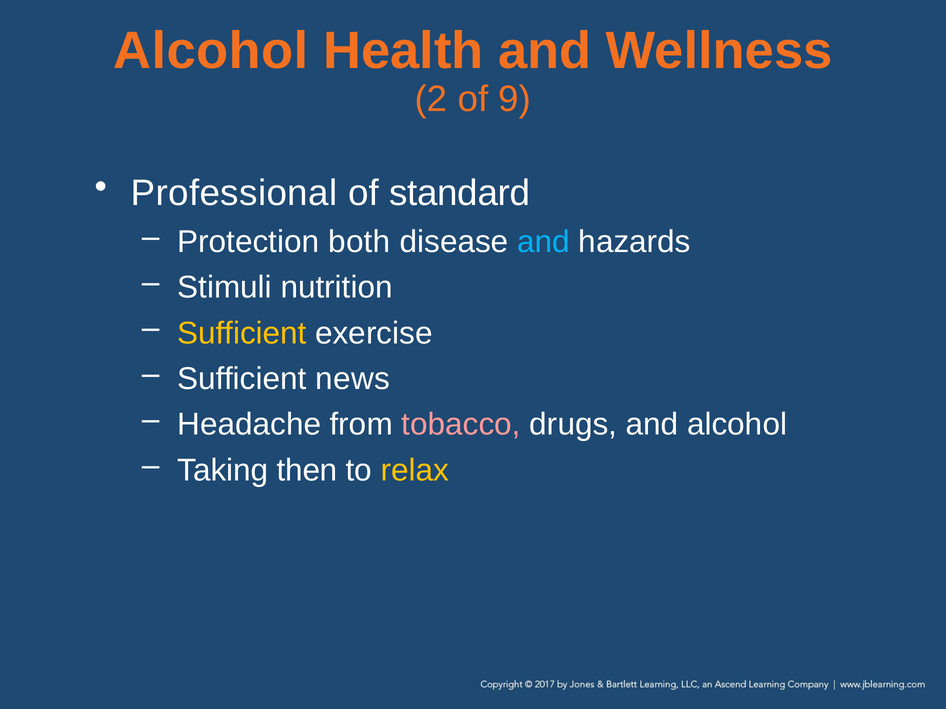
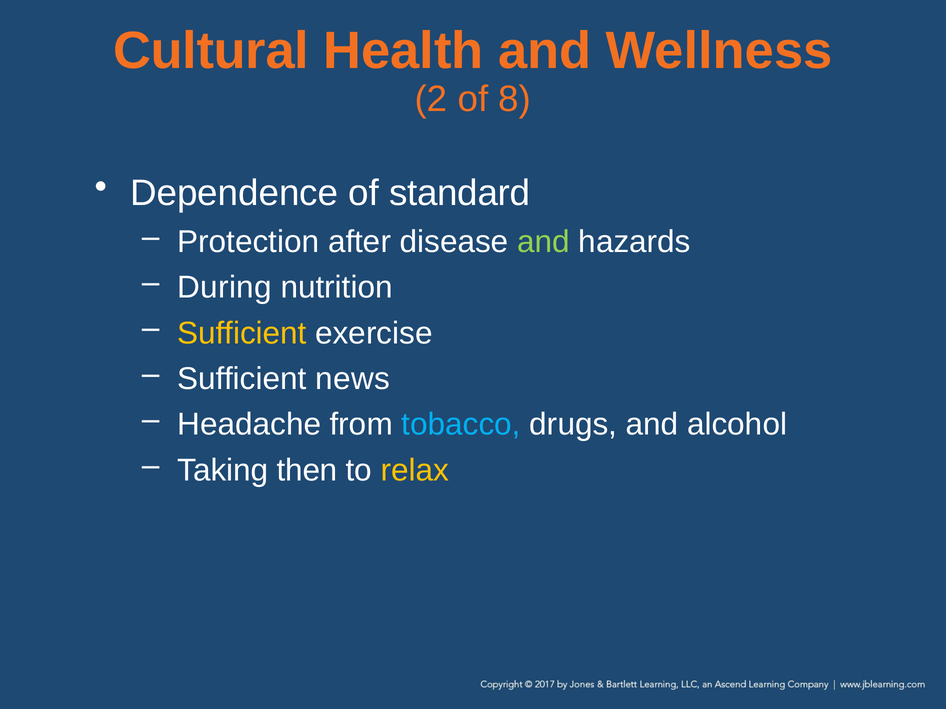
Alcohol: Alcohol -> Cultural (211, 51)
9: 9 -> 8 (515, 99)
Professional: Professional -> Dependence (234, 193)
both: both -> after (360, 242)
and colour: light blue -> light green (543, 242)
Stimuli: Stimuli -> During (225, 288)
tobacco colour: pink -> light blue (461, 425)
